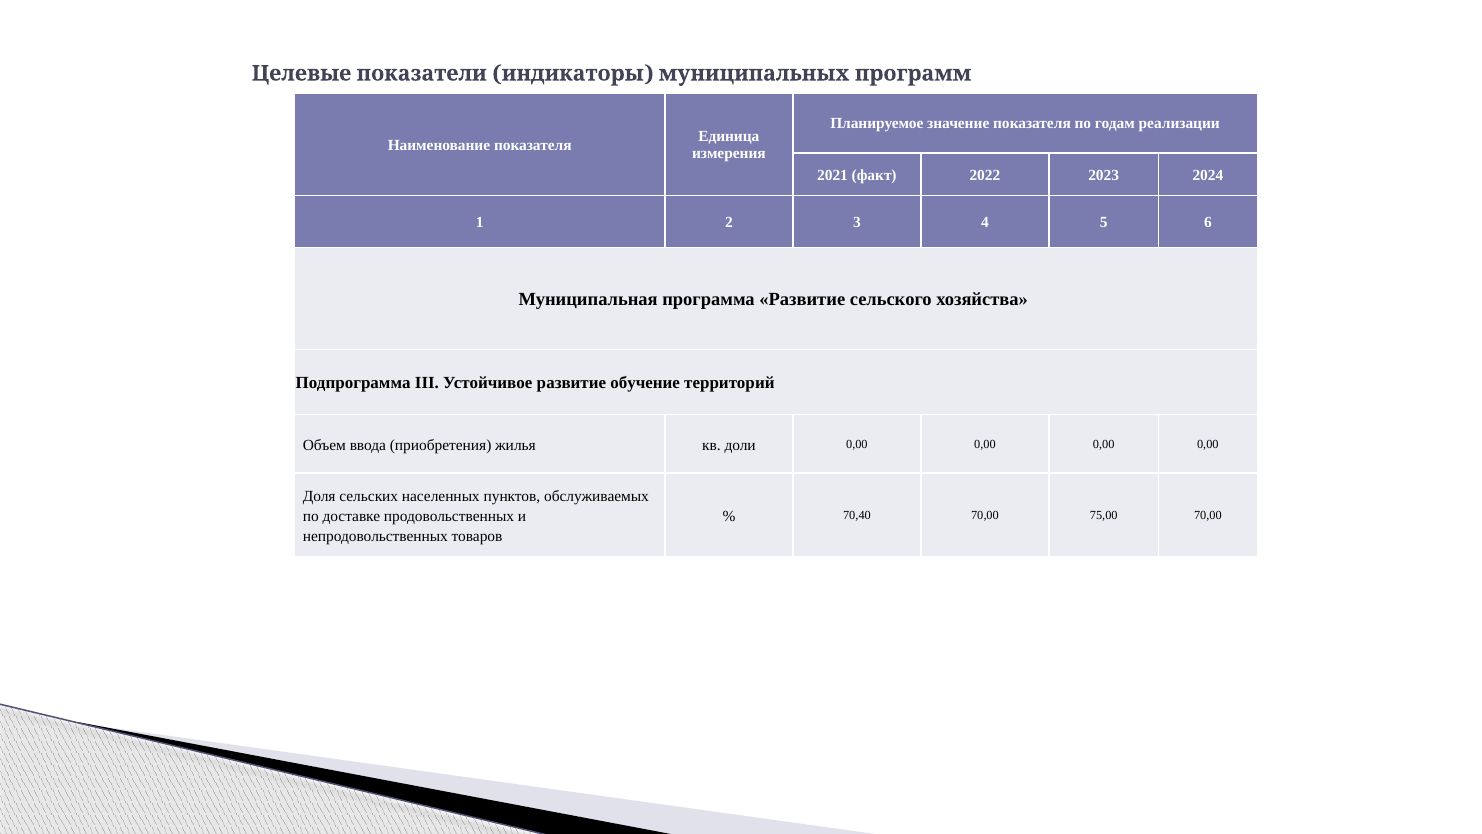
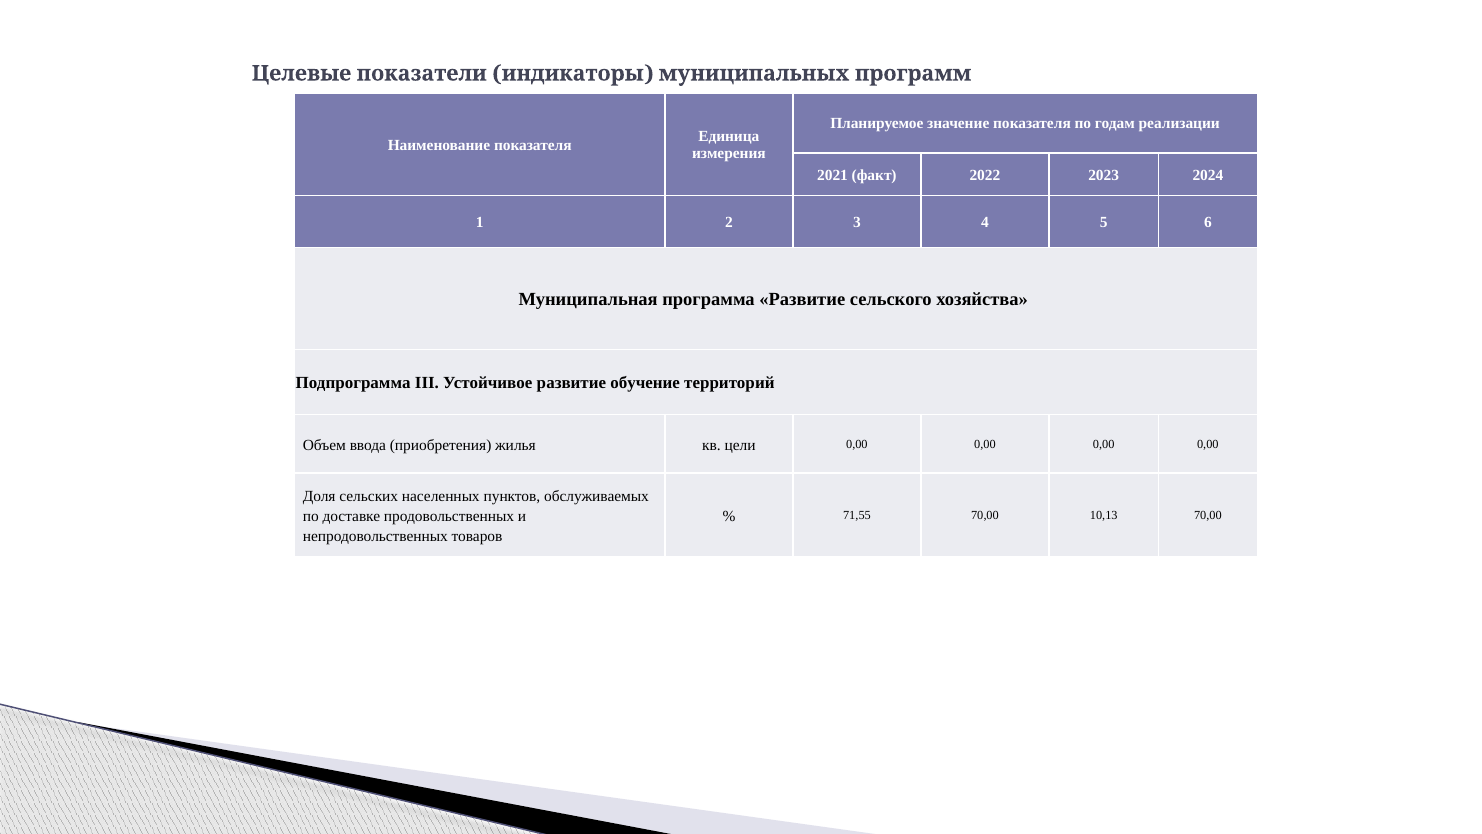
доли: доли -> цели (740, 445)
70,40: 70,40 -> 71,55 (857, 516)
75,00: 75,00 -> 10,13 (1104, 516)
